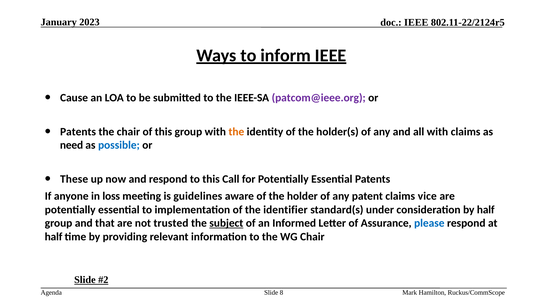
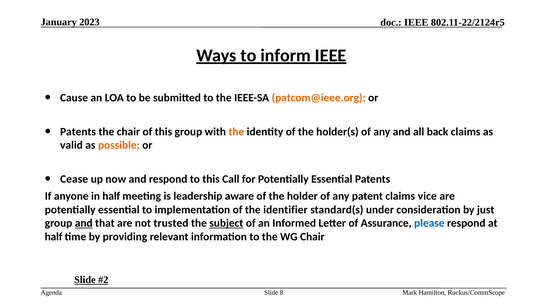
patcom@ieee.org colour: purple -> orange (319, 98)
all with: with -> back (438, 132)
need: need -> valid (71, 145)
possible colour: blue -> orange (119, 145)
These: These -> Cease (74, 179)
in loss: loss -> half (111, 196)
guidelines: guidelines -> leadership (198, 196)
by half: half -> just (486, 210)
and underline: none -> present (84, 224)
